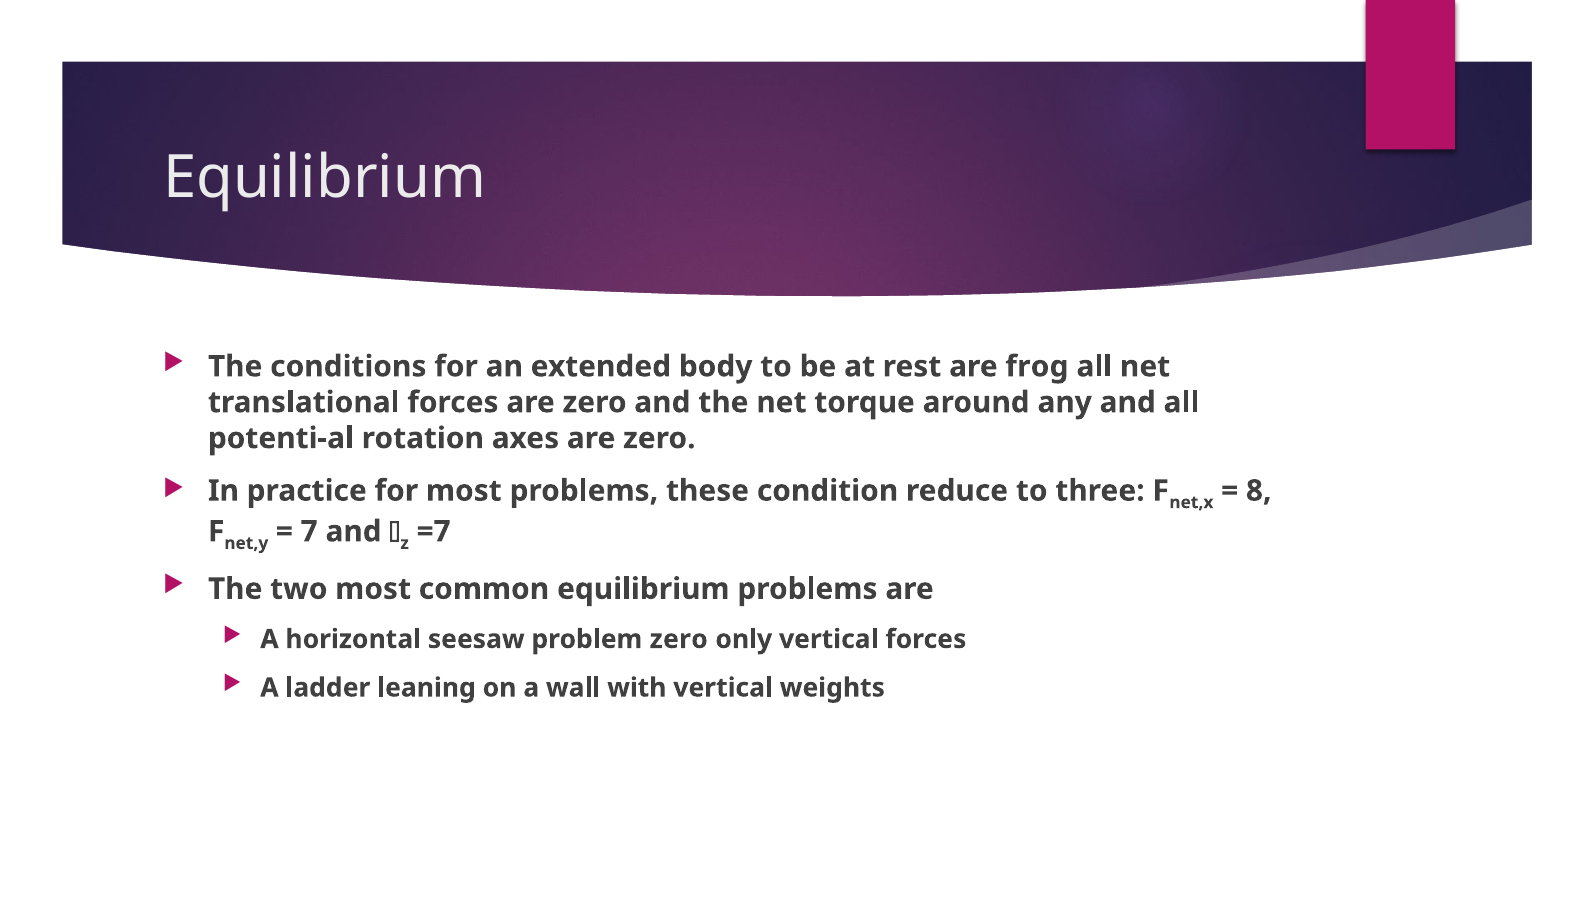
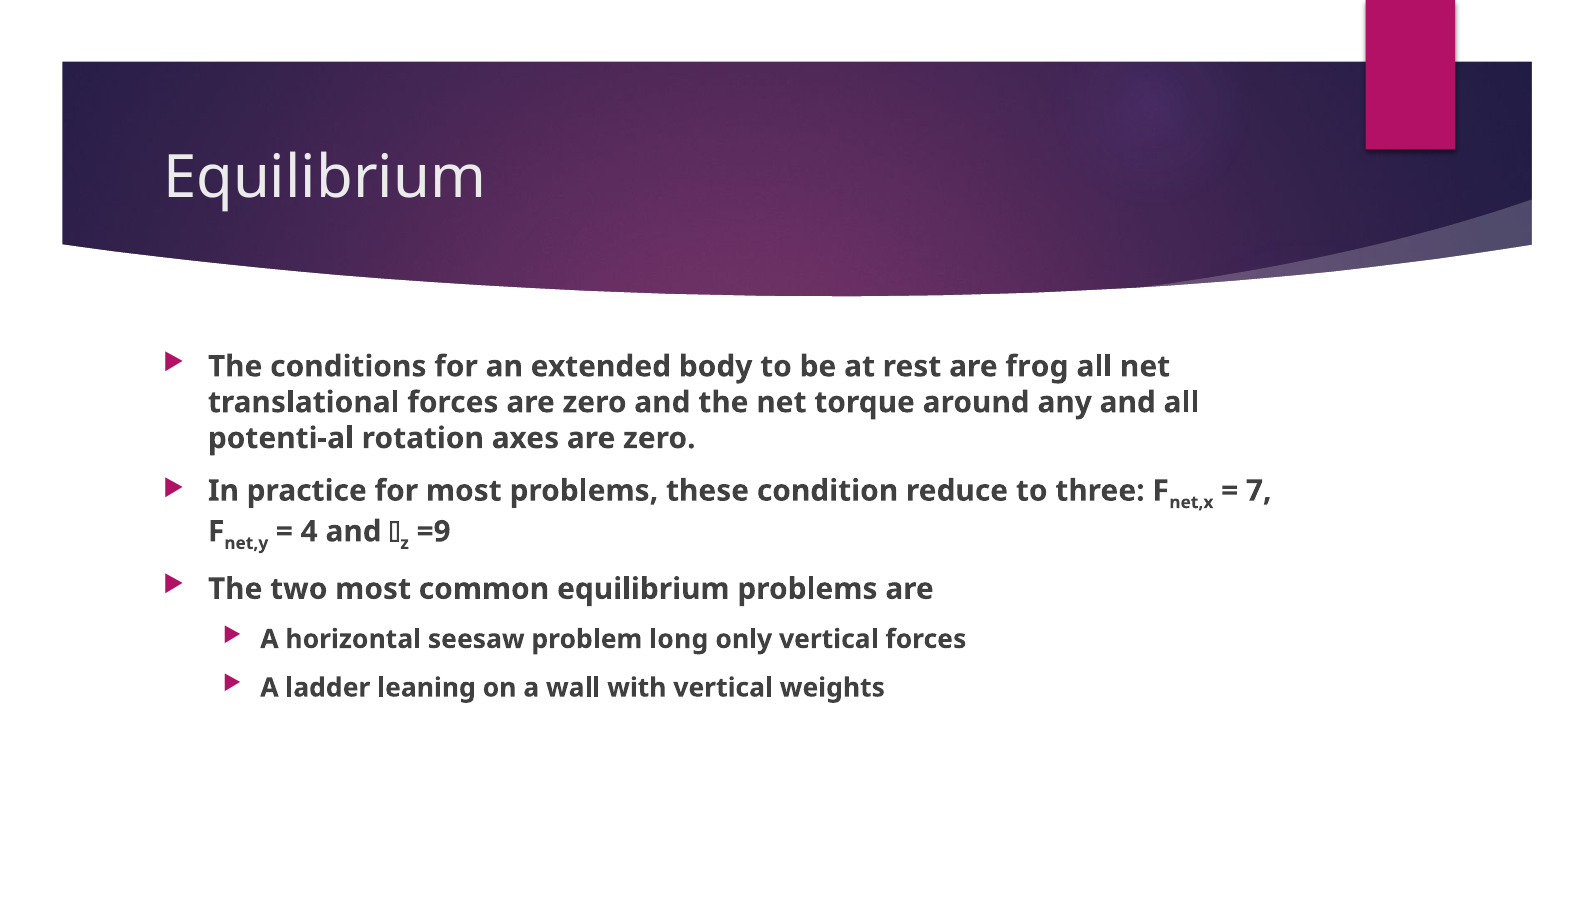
8: 8 -> 7 (1259, 491)
7: 7 -> 4 (309, 532)
=7: =7 -> =9 (434, 532)
problem zero: zero -> long (679, 639)
